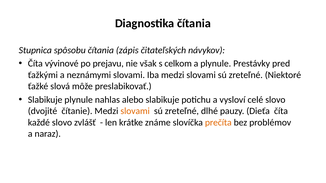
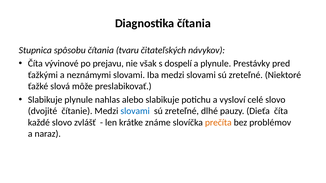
zápis: zápis -> tvaru (127, 50)
celkom: celkom -> dospelí (178, 64)
slovami colour: orange -> blue (135, 111)
